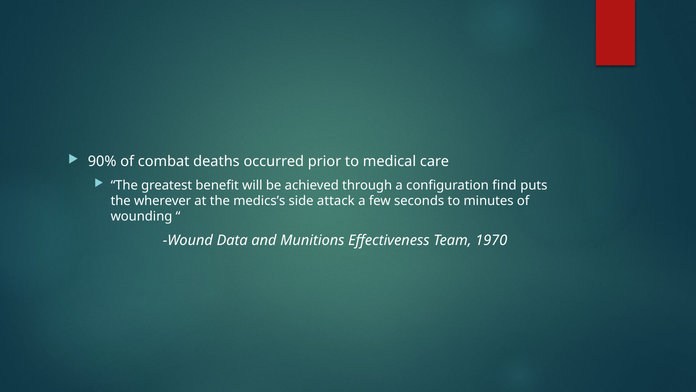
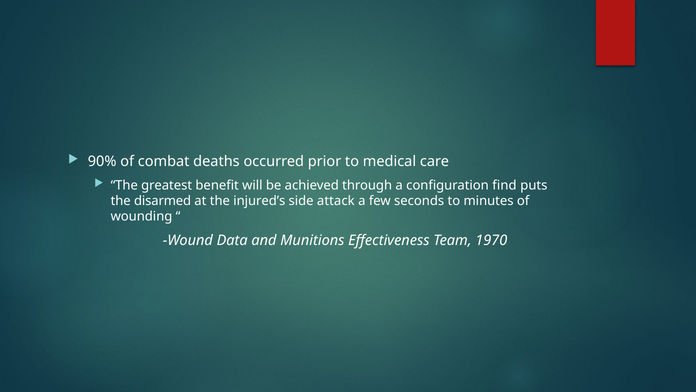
wherever: wherever -> disarmed (163, 201)
medics’s: medics’s -> injured’s (259, 201)
